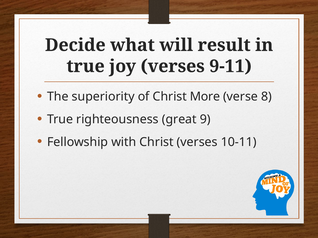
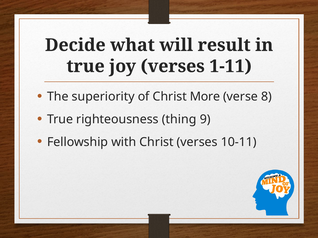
9-11: 9-11 -> 1-11 (231, 66)
great: great -> thing (179, 119)
